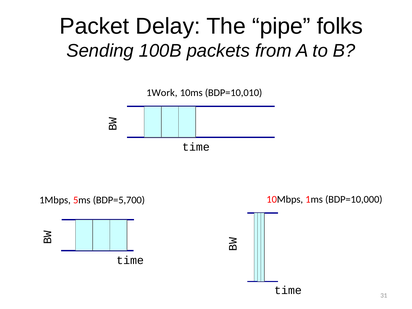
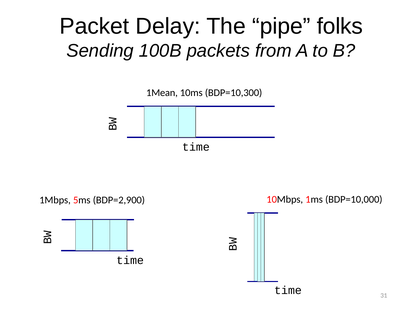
1Work: 1Work -> 1Mean (162, 93)
BDP=10,010: BDP=10,010 -> BDP=10,300 (234, 93)
BDP=5,700: BDP=5,700 -> BDP=2,900 (119, 200)
